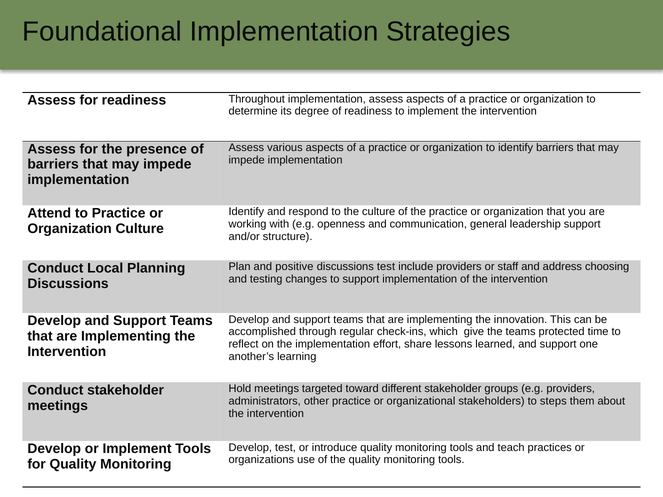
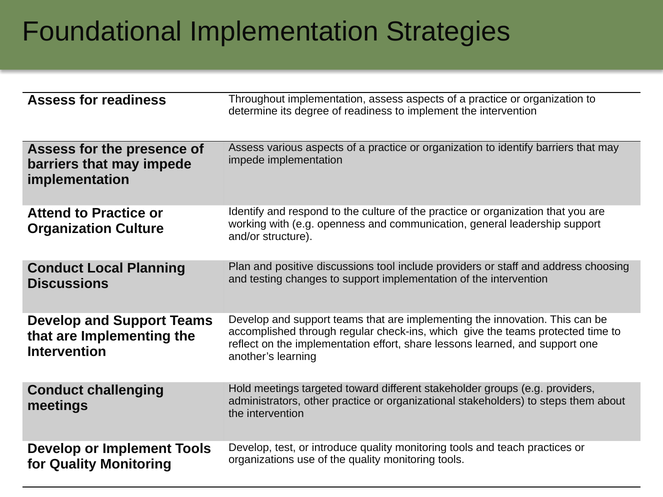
discussions test: test -> tool (386, 267)
Conduct stakeholder: stakeholder -> challenging (126, 390)
